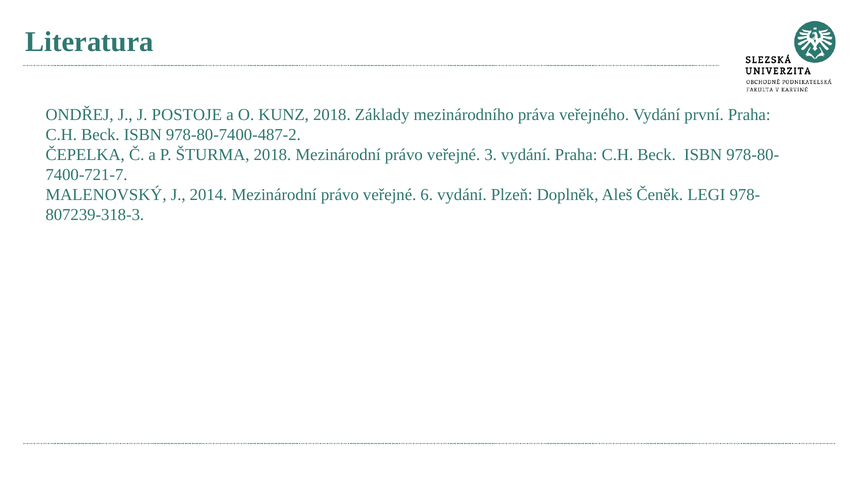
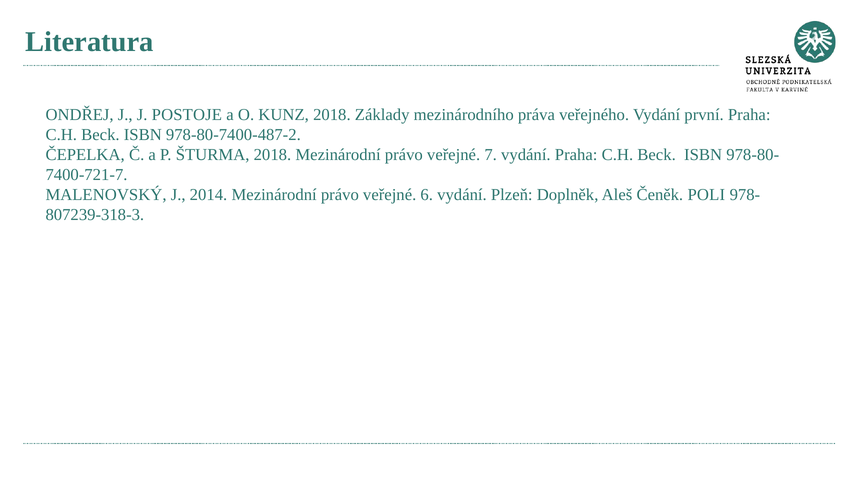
3: 3 -> 7 (491, 155)
LEGI: LEGI -> POLI (706, 195)
